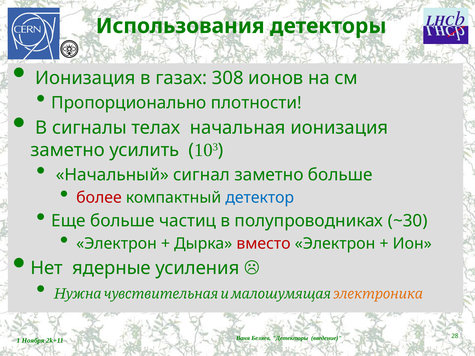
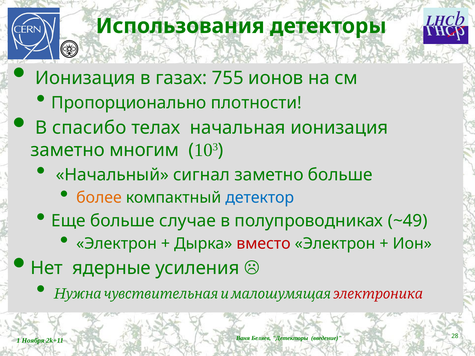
308: 308 -> 755 (228, 78)
сигналы: сигналы -> спасибо (89, 128)
усилить: усилить -> многим (144, 150)
более colour: red -> orange (99, 198)
частиц: частиц -> случае (188, 221)
~30: ~30 -> ~49 (408, 221)
электроника colour: orange -> red (378, 293)
